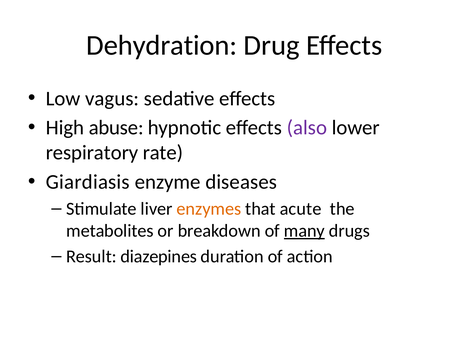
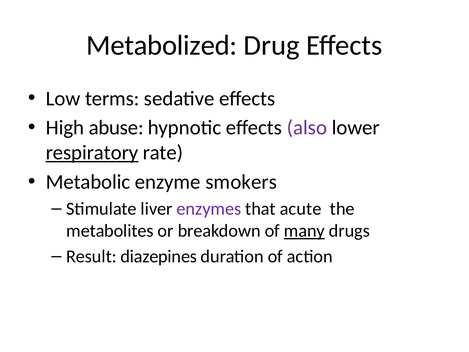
Dehydration: Dehydration -> Metabolized (162, 45)
vagus: vagus -> terms (112, 98)
respiratory underline: none -> present (92, 153)
Giardiasis: Giardiasis -> Metabolic (88, 182)
diseases: diseases -> smokers (241, 182)
enzymes colour: orange -> purple (209, 209)
